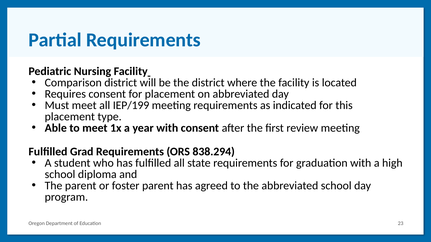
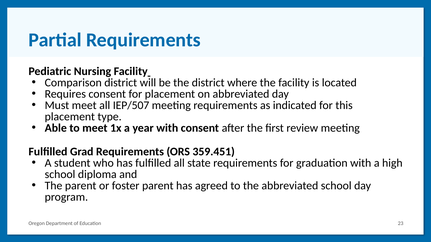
IEP/199: IEP/199 -> IEP/507 (131, 105)
838.294: 838.294 -> 359.451 (214, 152)
